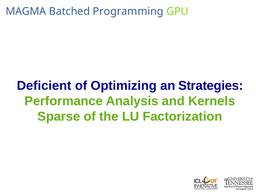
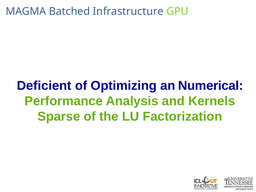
Programming: Programming -> Infrastructure (128, 11)
Strategies: Strategies -> Numerical (211, 86)
